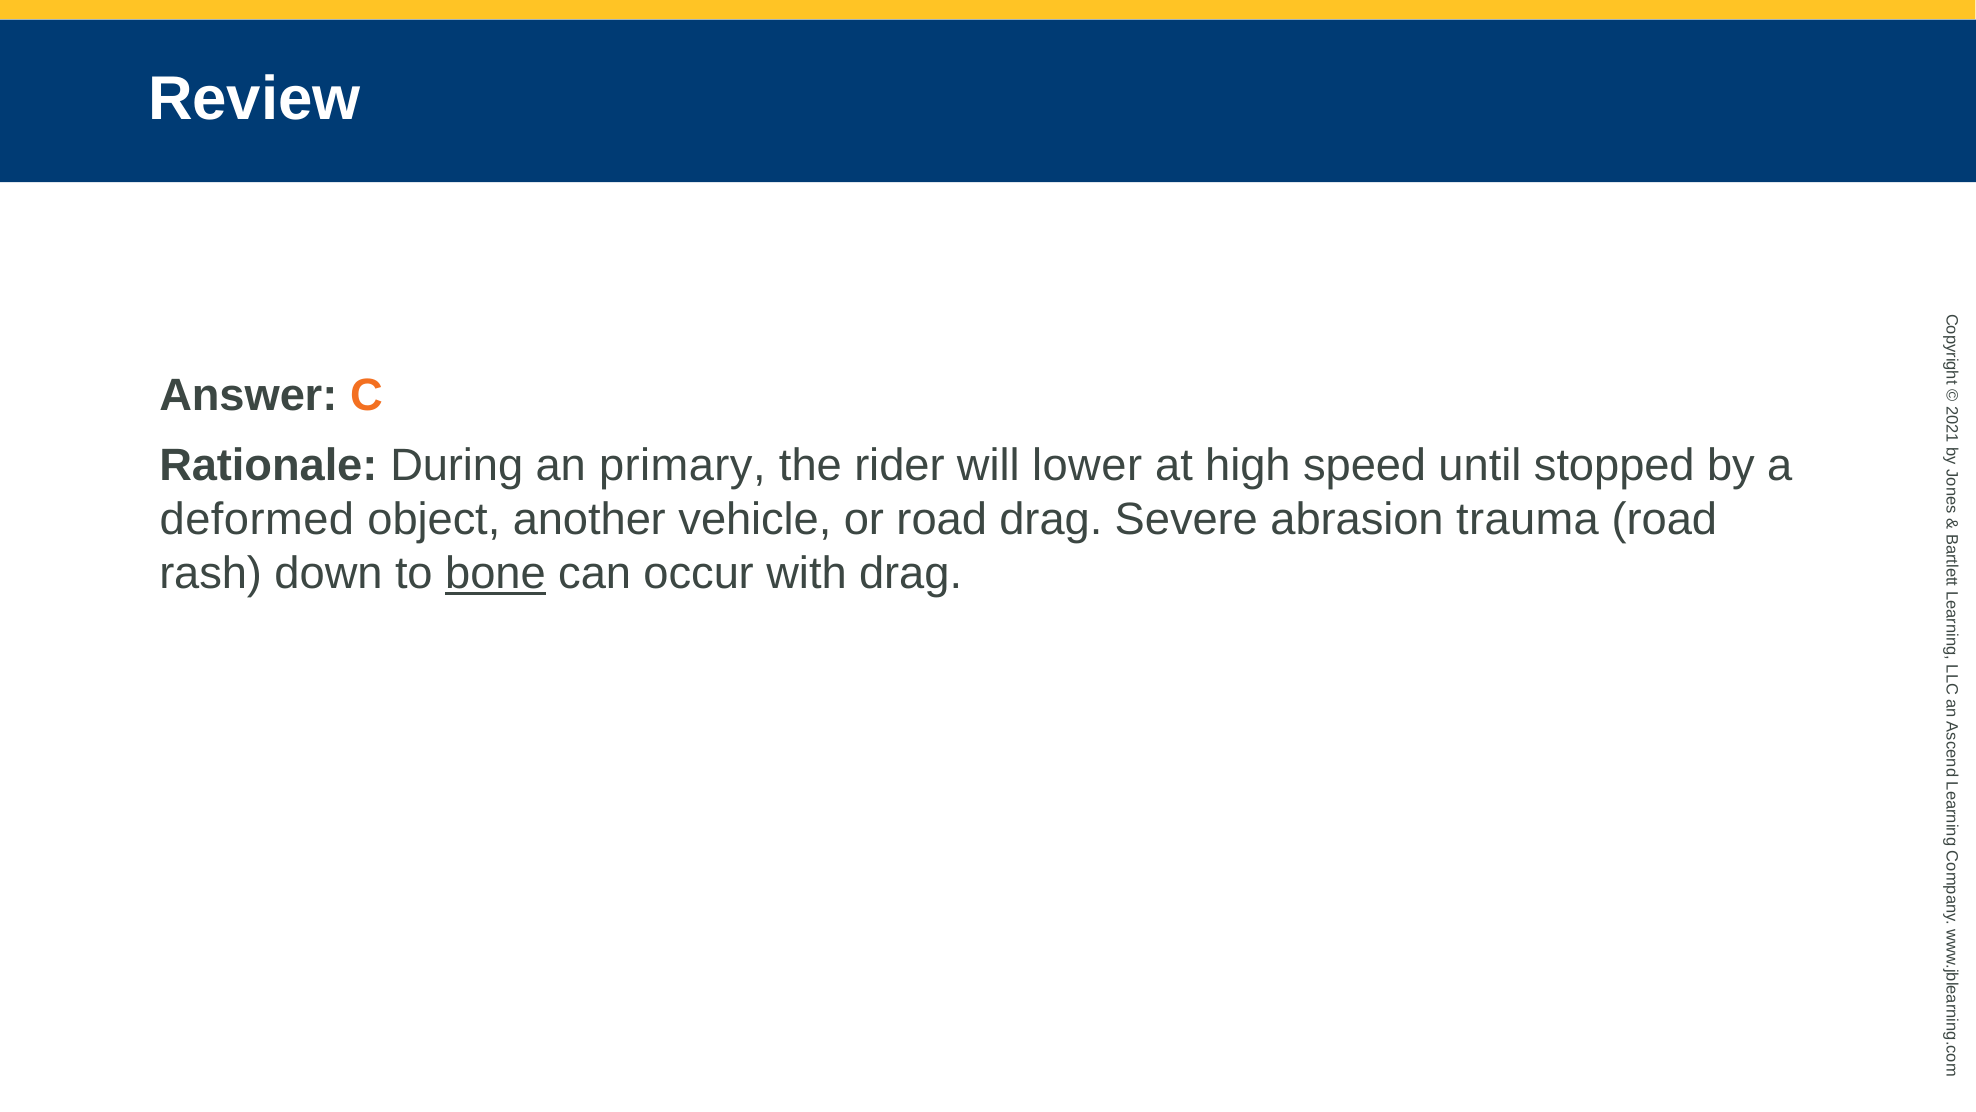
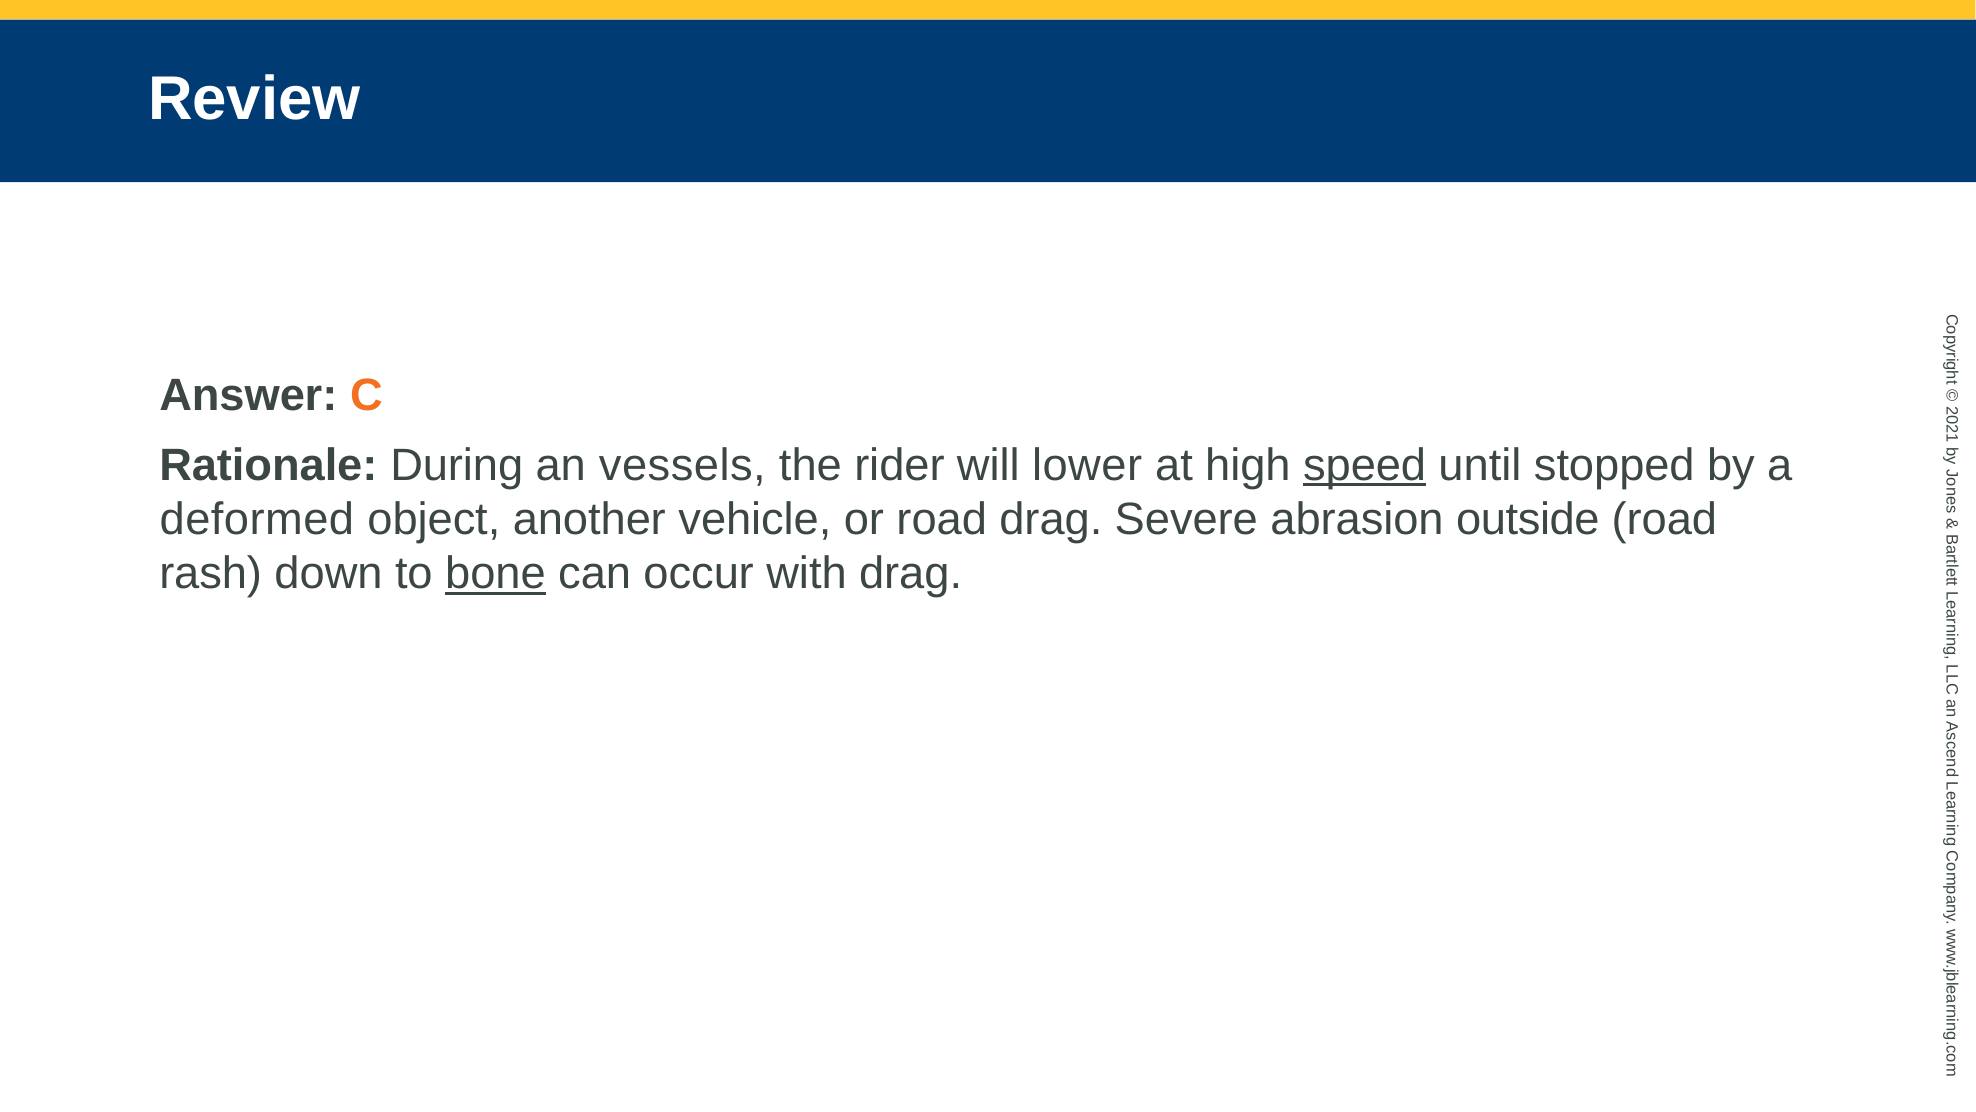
primary: primary -> vessels (682, 465)
speed underline: none -> present (1365, 465)
trauma: trauma -> outside (1528, 519)
